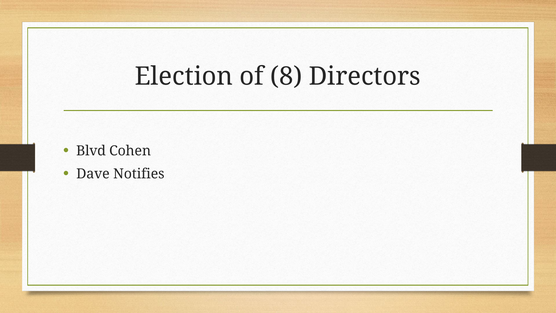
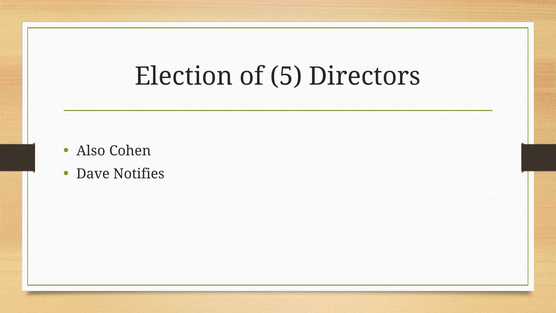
8: 8 -> 5 (286, 76)
Blvd: Blvd -> Also (91, 151)
